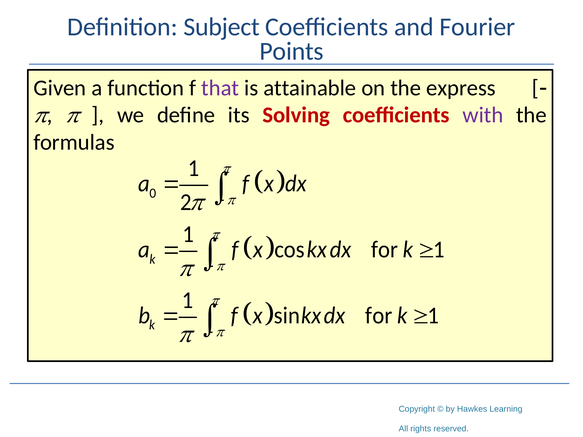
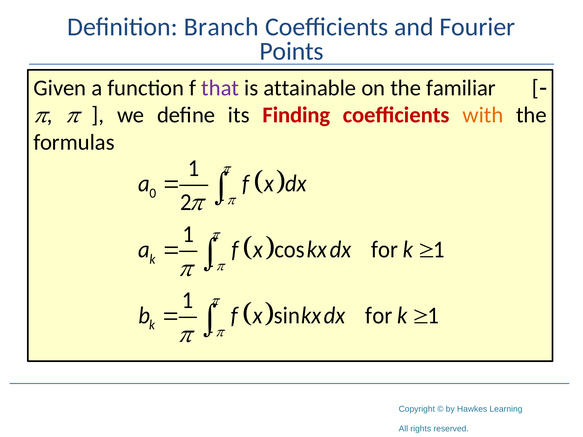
Subject: Subject -> Branch (221, 27)
express: express -> familiar (461, 88)
Solving: Solving -> Finding (296, 115)
with colour: purple -> orange (483, 115)
